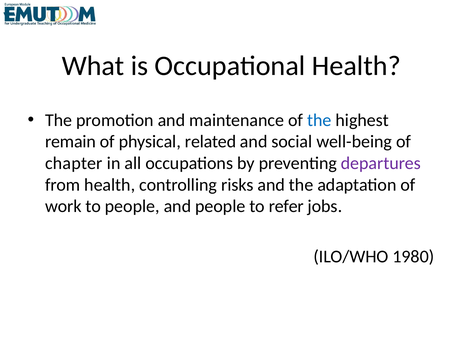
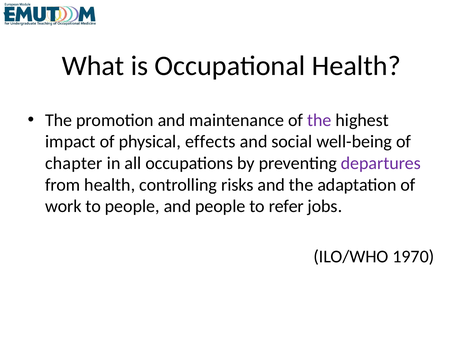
the colour: blue -> purple (319, 120)
remain: remain -> impact (70, 142)
related: related -> effects (210, 142)
1980: 1980 -> 1970 (413, 257)
